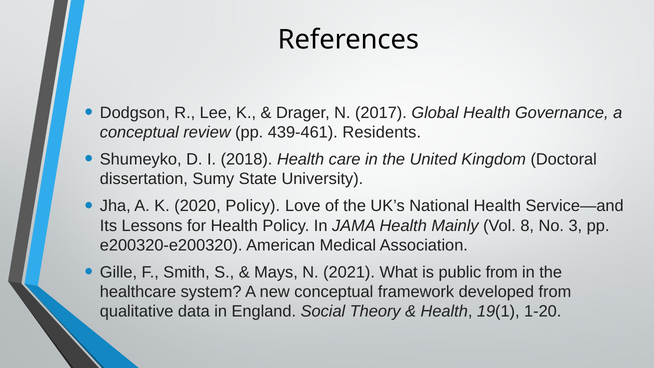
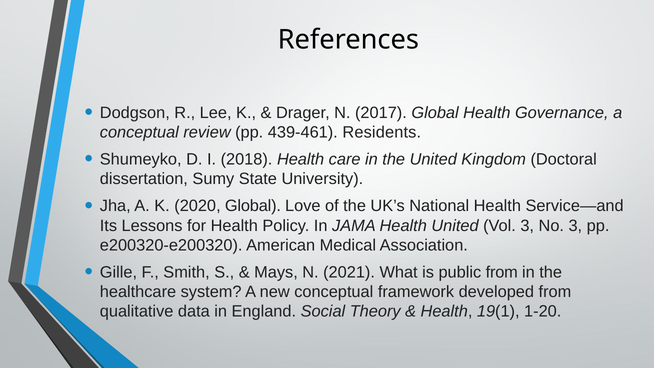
2020 Policy: Policy -> Global (253, 206)
Health Mainly: Mainly -> United (455, 226)
Vol 8: 8 -> 3 (527, 226)
